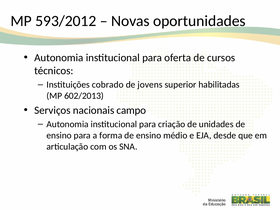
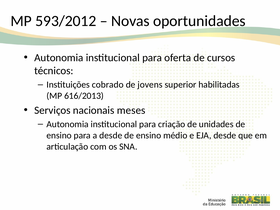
602/2013: 602/2013 -> 616/2013 (84, 96)
campo: campo -> meses (131, 110)
a forma: forma -> desde (111, 135)
